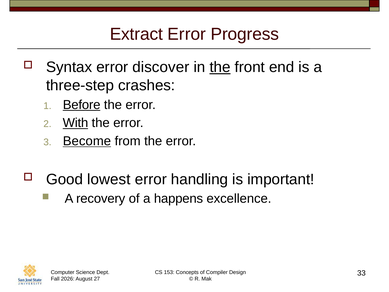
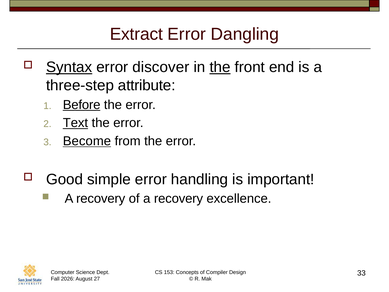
Progress: Progress -> Dangling (245, 34)
Syntax underline: none -> present (69, 67)
crashes: crashes -> attribute (147, 85)
With: With -> Text (75, 123)
lowest: lowest -> simple (109, 179)
of a happens: happens -> recovery (178, 198)
